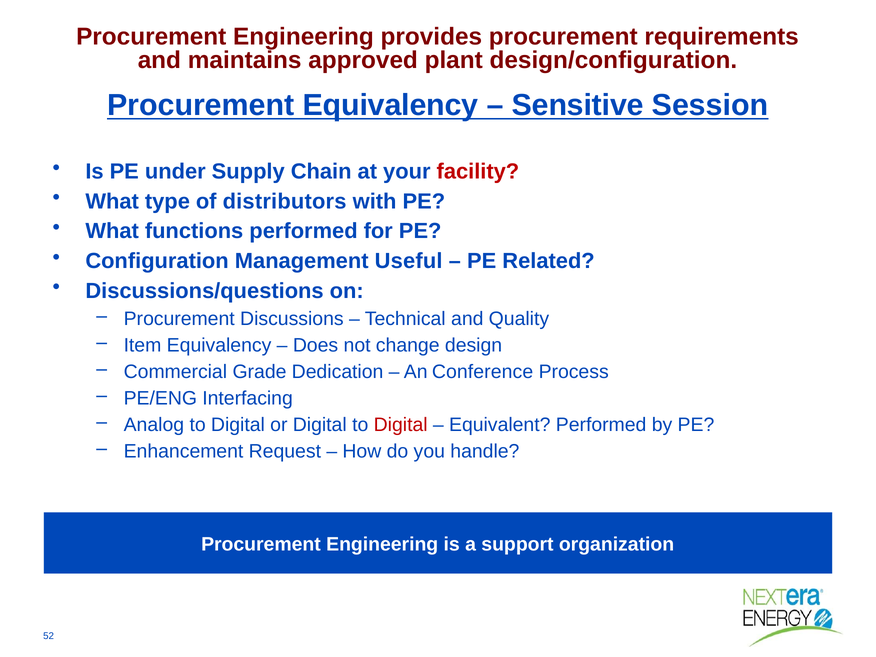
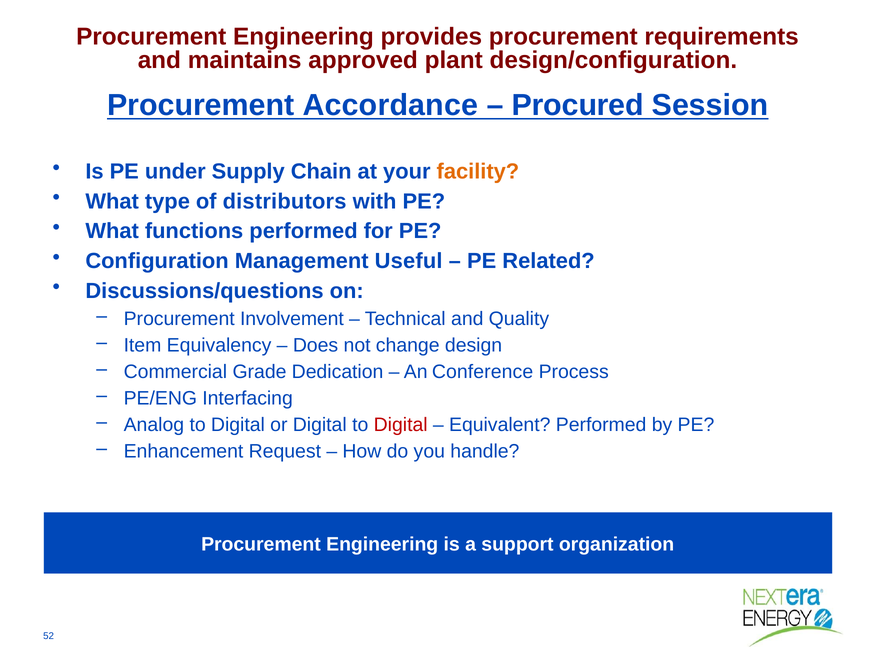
Procurement Equivalency: Equivalency -> Accordance (390, 105)
Sensitive: Sensitive -> Procured (578, 105)
facility colour: red -> orange (478, 172)
Discussions: Discussions -> Involvement (292, 319)
